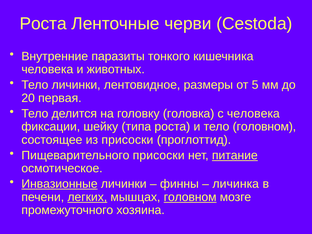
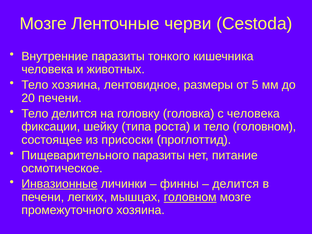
Роста: Роста -> Мозге (43, 24)
Тело личинки: личинки -> хозяина (76, 85)
20 первая: первая -> печени (60, 98)
Пищеварительного присоски: присоски -> паразиты (159, 155)
питание underline: present -> none (235, 155)
личинка: личинка -> делится (236, 184)
легких underline: present -> none (87, 197)
